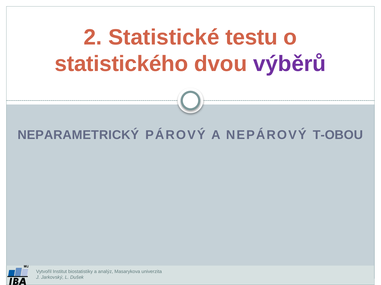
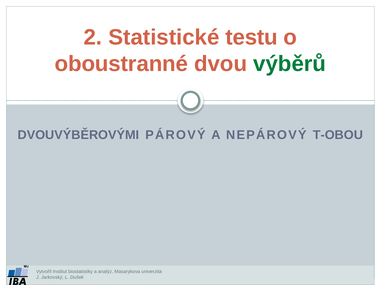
statistického: statistického -> oboustranné (121, 64)
výběrů colour: purple -> green (290, 64)
NEPARAMETRICKÝ: NEPARAMETRICKÝ -> DVOUVÝBĚROVÝMI (78, 135)
